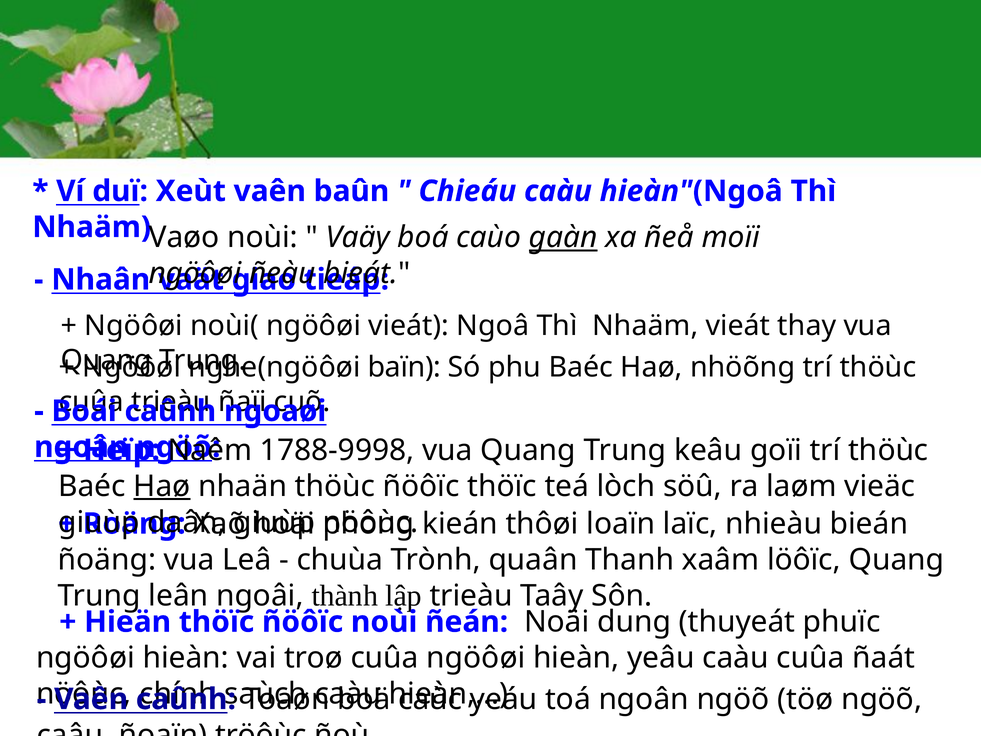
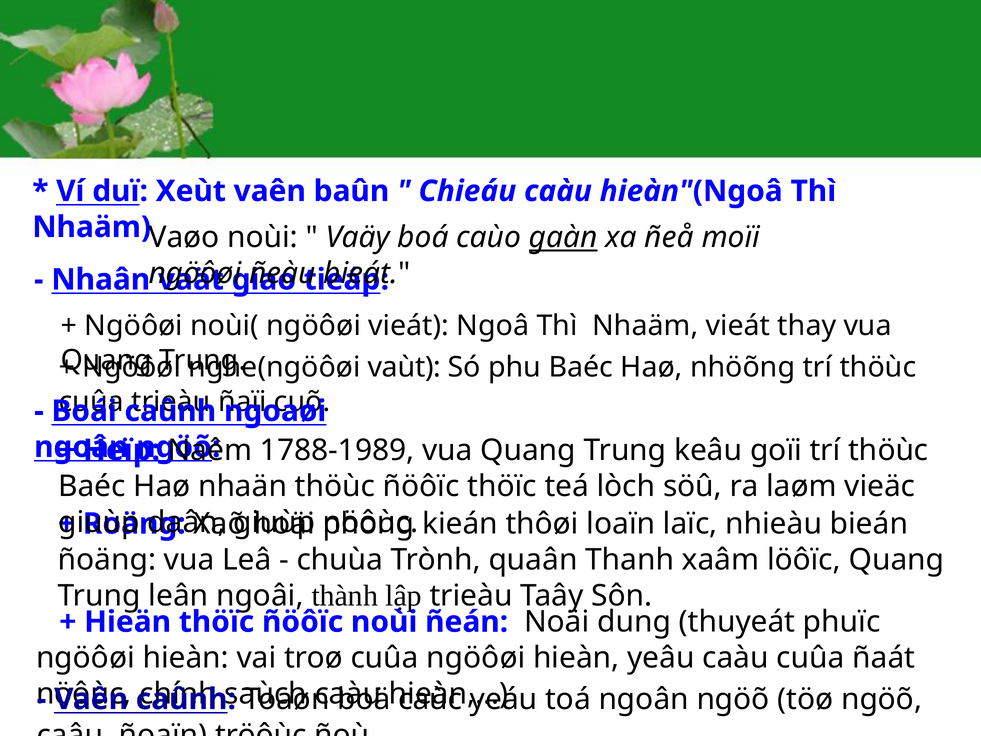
baïn: baïn -> vaùt (404, 367)
1788-9998: 1788-9998 -> 1788-1989 (337, 450)
Haø underline: present -> none (162, 486)
